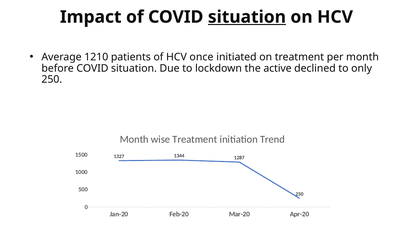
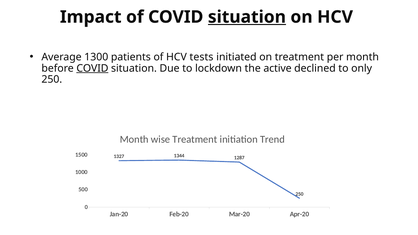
1210: 1210 -> 1300 (96, 57)
once: once -> tests (201, 57)
COVID underline: none -> present (92, 68)
